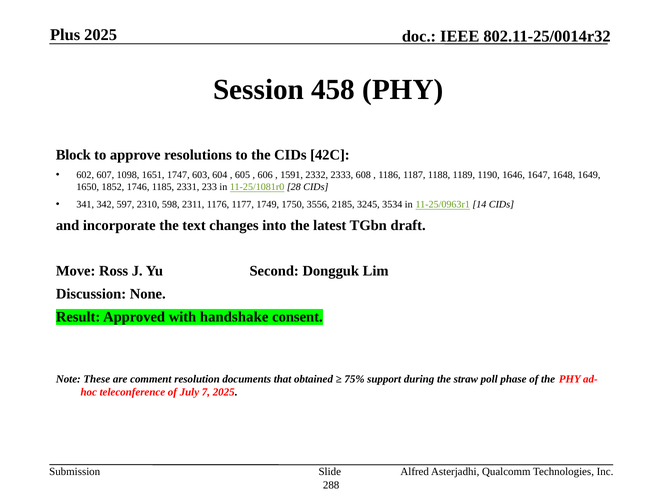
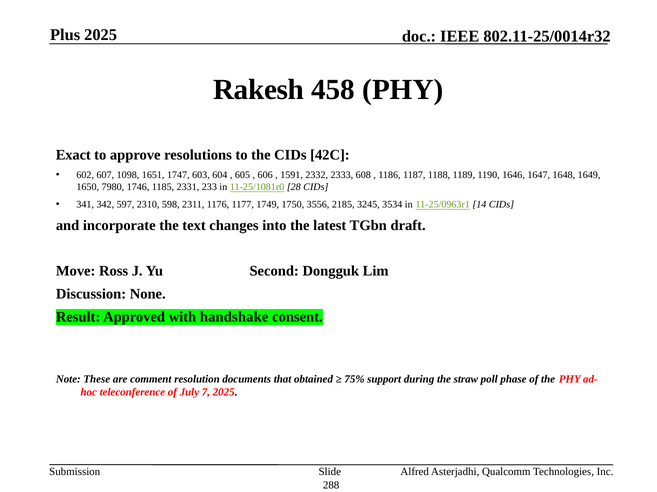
Session: Session -> Rakesh (259, 90)
Block: Block -> Exact (73, 155)
1852: 1852 -> 7980 (113, 187)
